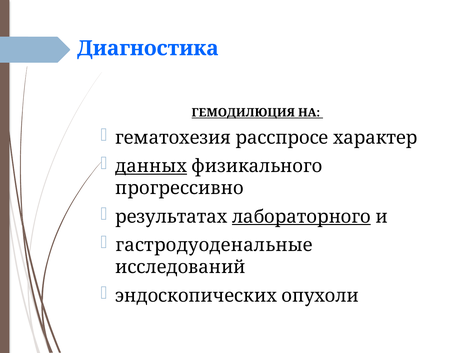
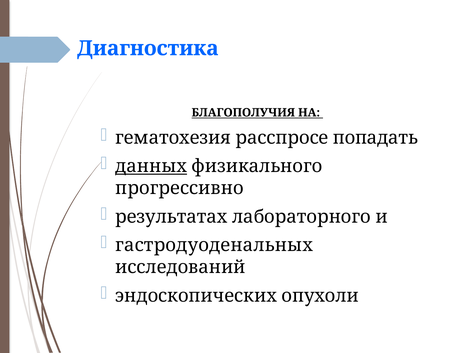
ГЕМОДИЛЮЦИЯ: ГЕМОДИЛЮЦИЯ -> БЛАГОПОЛУЧИЯ (243, 112)
характер: характер -> попадать (375, 137)
лабораторного underline: present -> none (301, 216)
гастродуоденальные: гастродуоденальные -> гастродуоденальных (214, 245)
